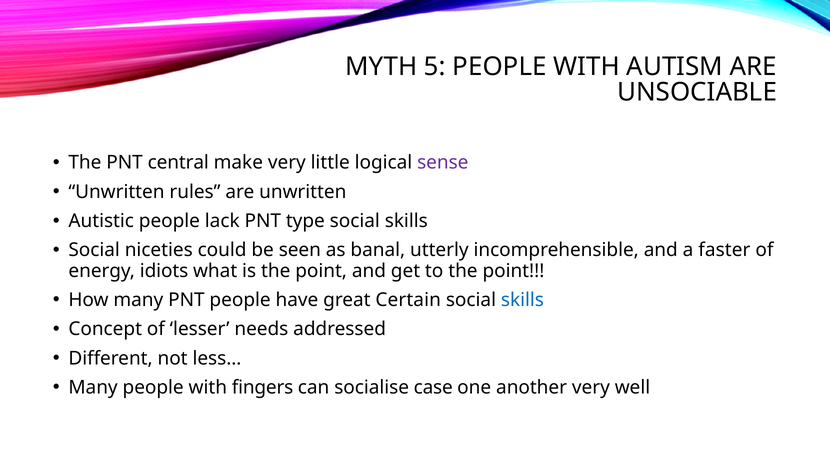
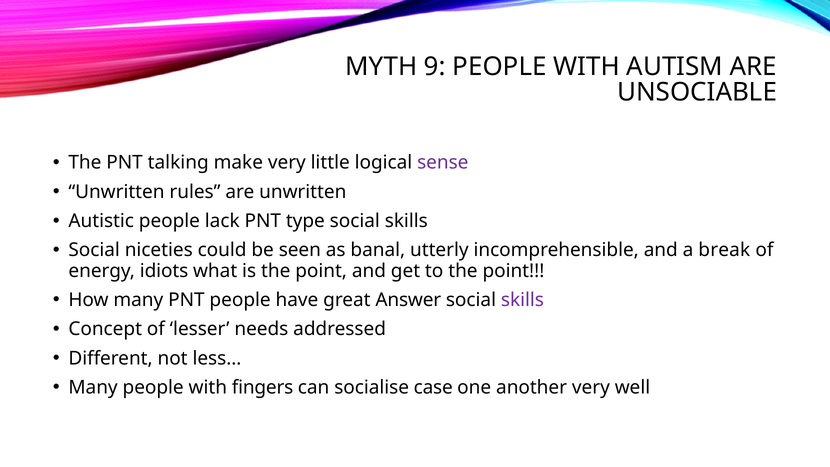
5: 5 -> 9 (435, 67)
central: central -> talking (178, 163)
faster: faster -> break (724, 250)
Certain: Certain -> Answer (408, 300)
skills colour: blue -> purple (522, 300)
